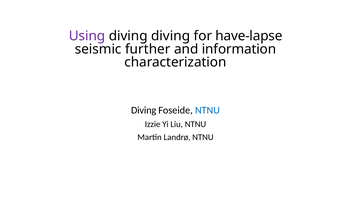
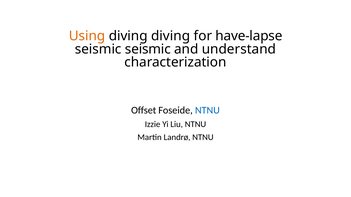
Using colour: purple -> orange (87, 36)
seismic further: further -> seismic (148, 49)
information: information -> understand (239, 49)
Diving: Diving -> Offset (144, 110)
